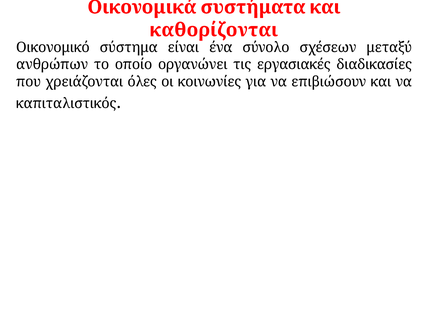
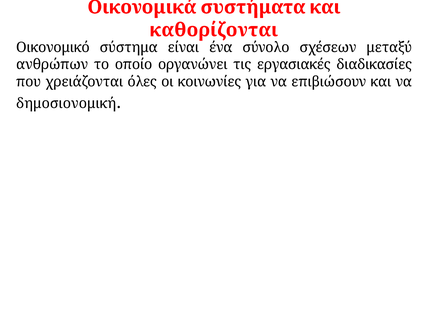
καπιταλιστικός: καπιταλιστικός -> δημοσιονομική (66, 104)
